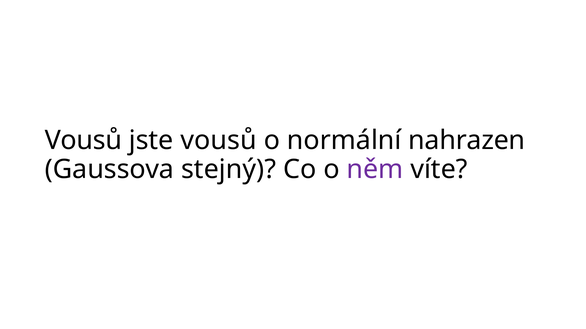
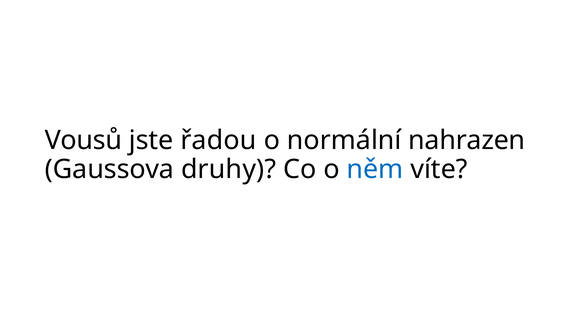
jste vousů: vousů -> řadou (218, 141)
stejný: stejný -> druhy (229, 170)
něm colour: purple -> blue (375, 170)
